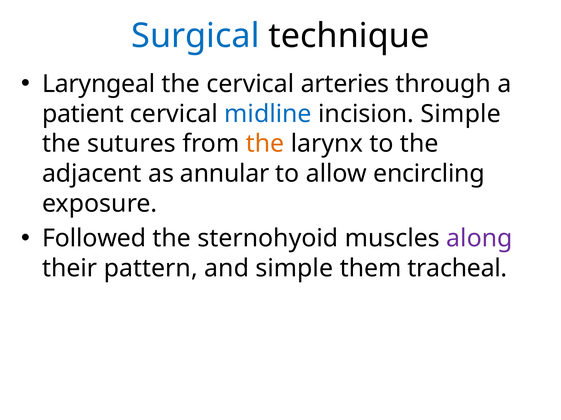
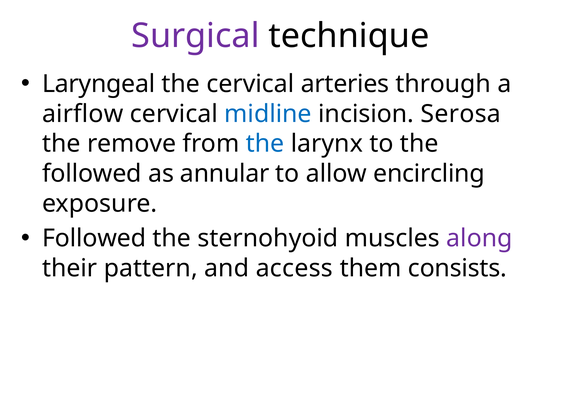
Surgical colour: blue -> purple (195, 36)
patient: patient -> airflow (83, 114)
incision Simple: Simple -> Serosa (461, 114)
sutures: sutures -> remove (132, 144)
the colour: orange -> blue (265, 144)
adjacent: adjacent -> followed (92, 174)
and simple: simple -> access (294, 269)
tracheal: tracheal -> consists (457, 269)
